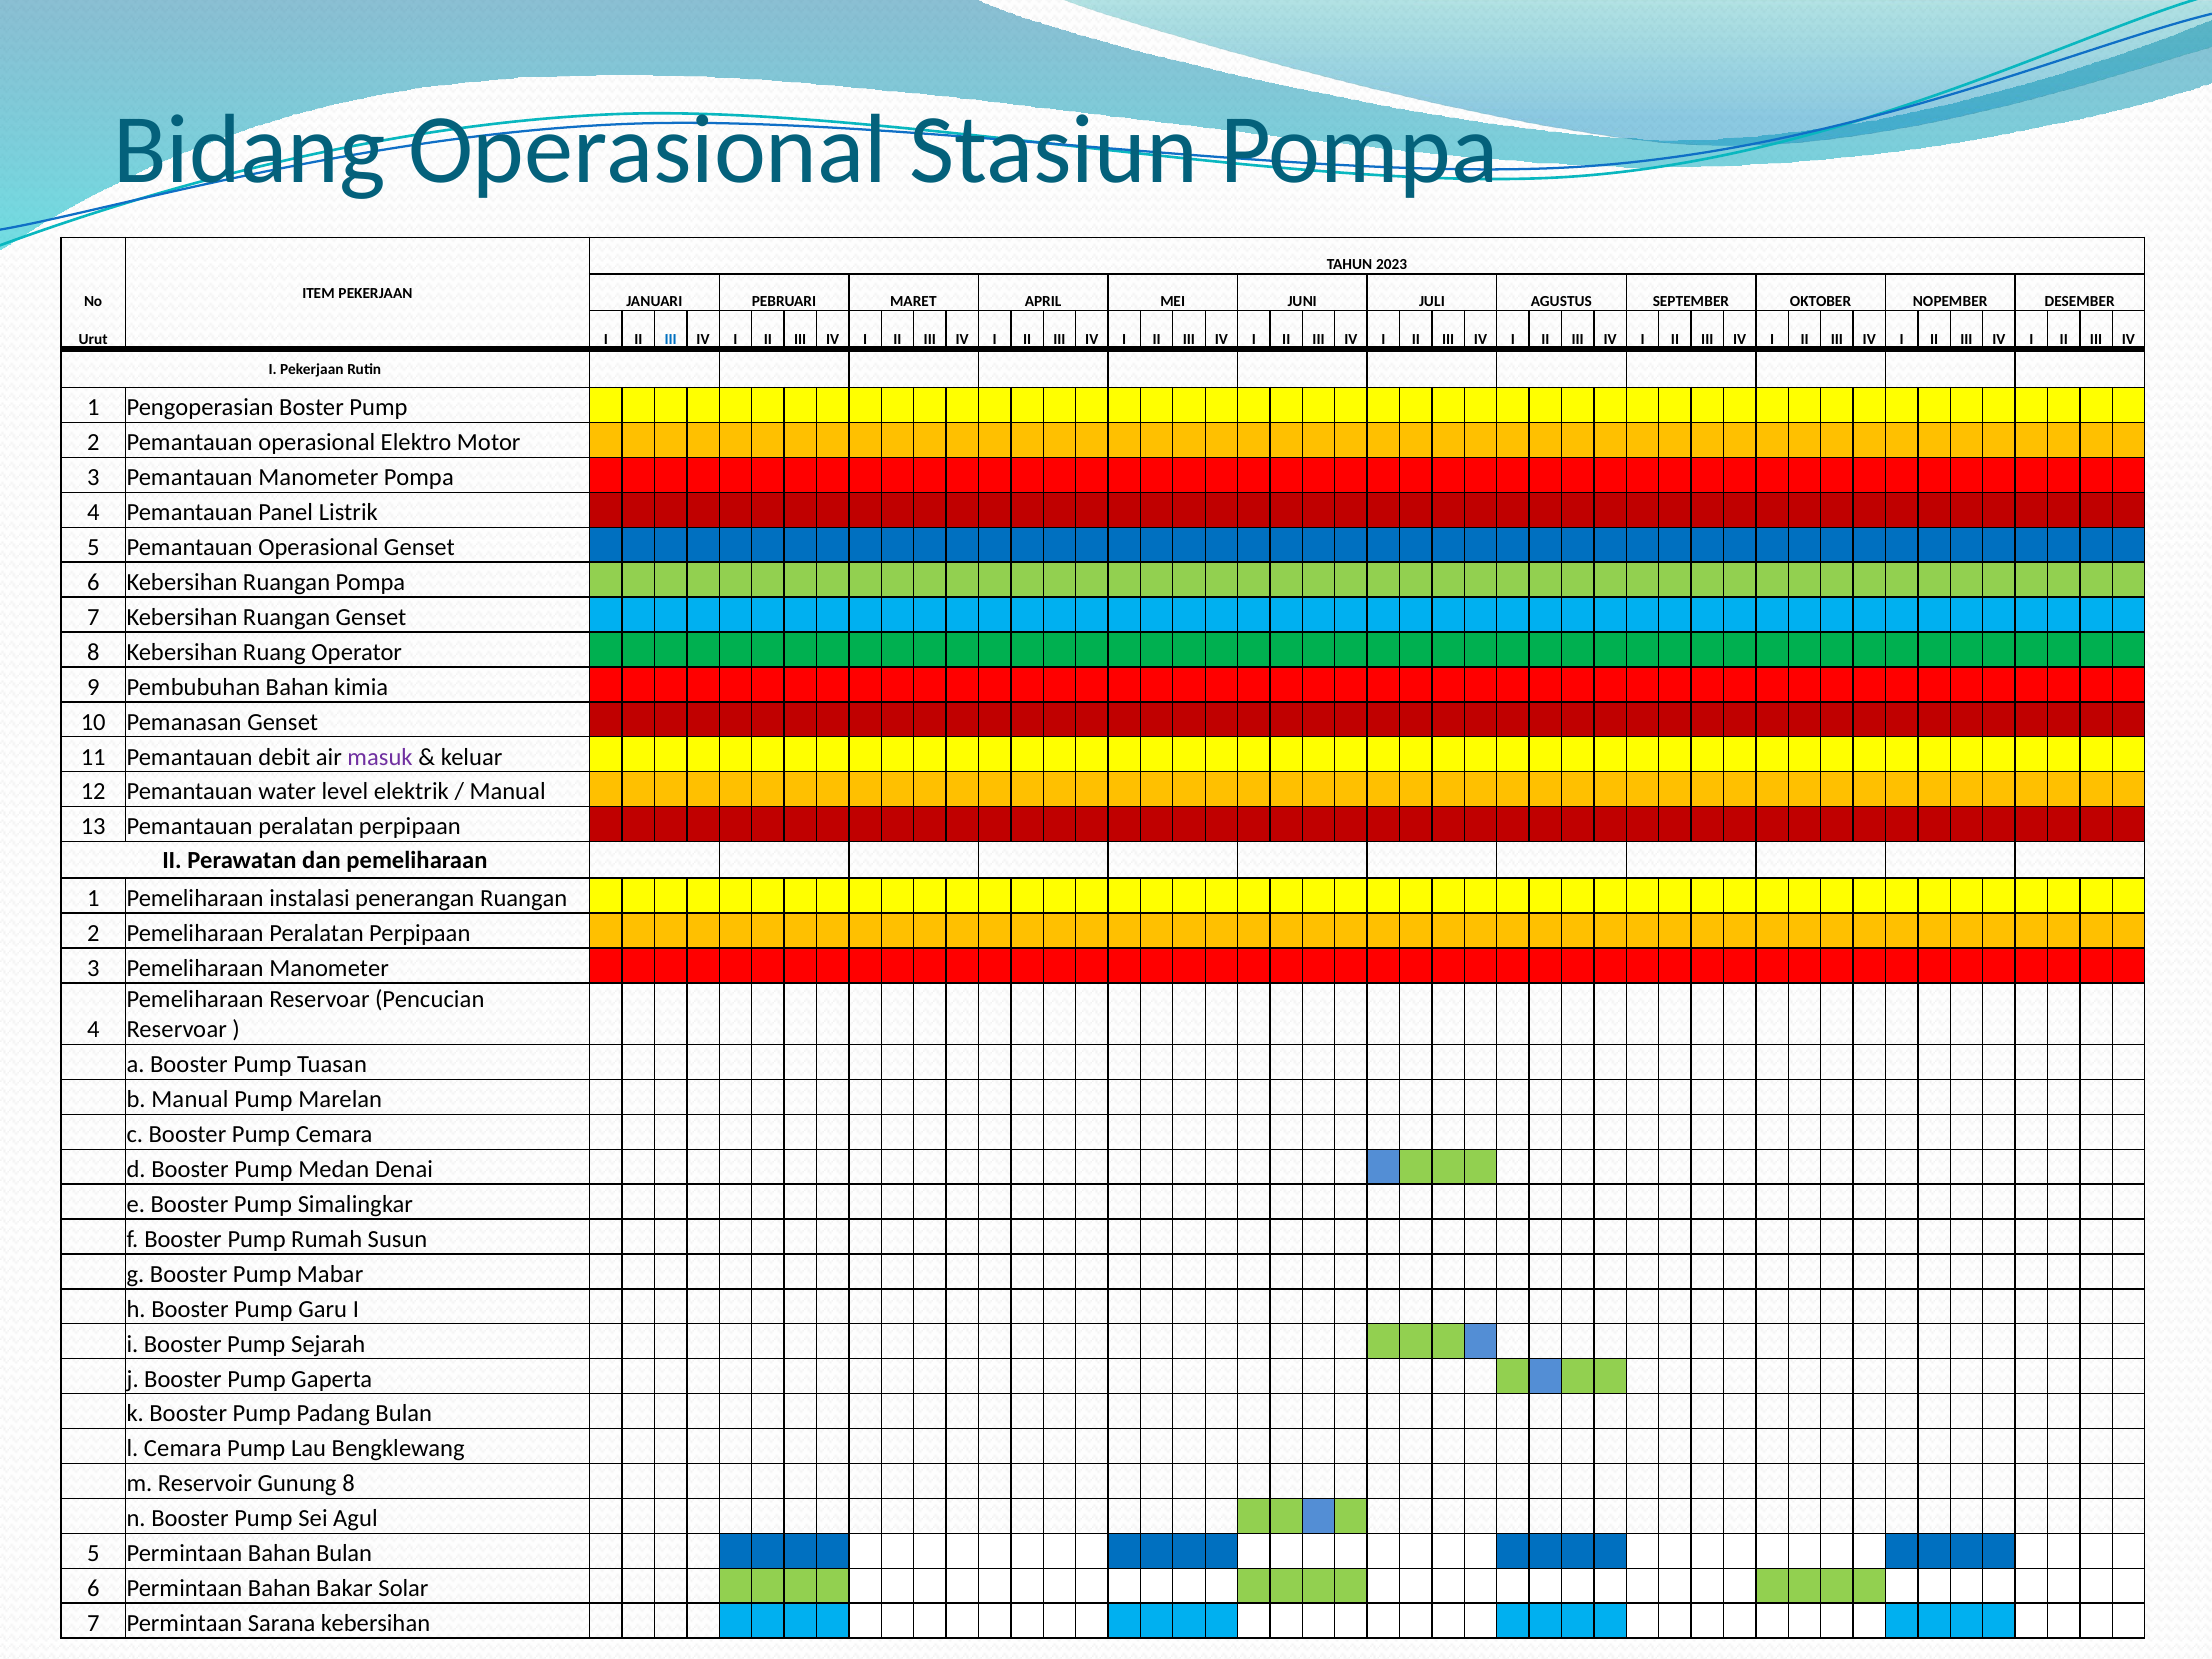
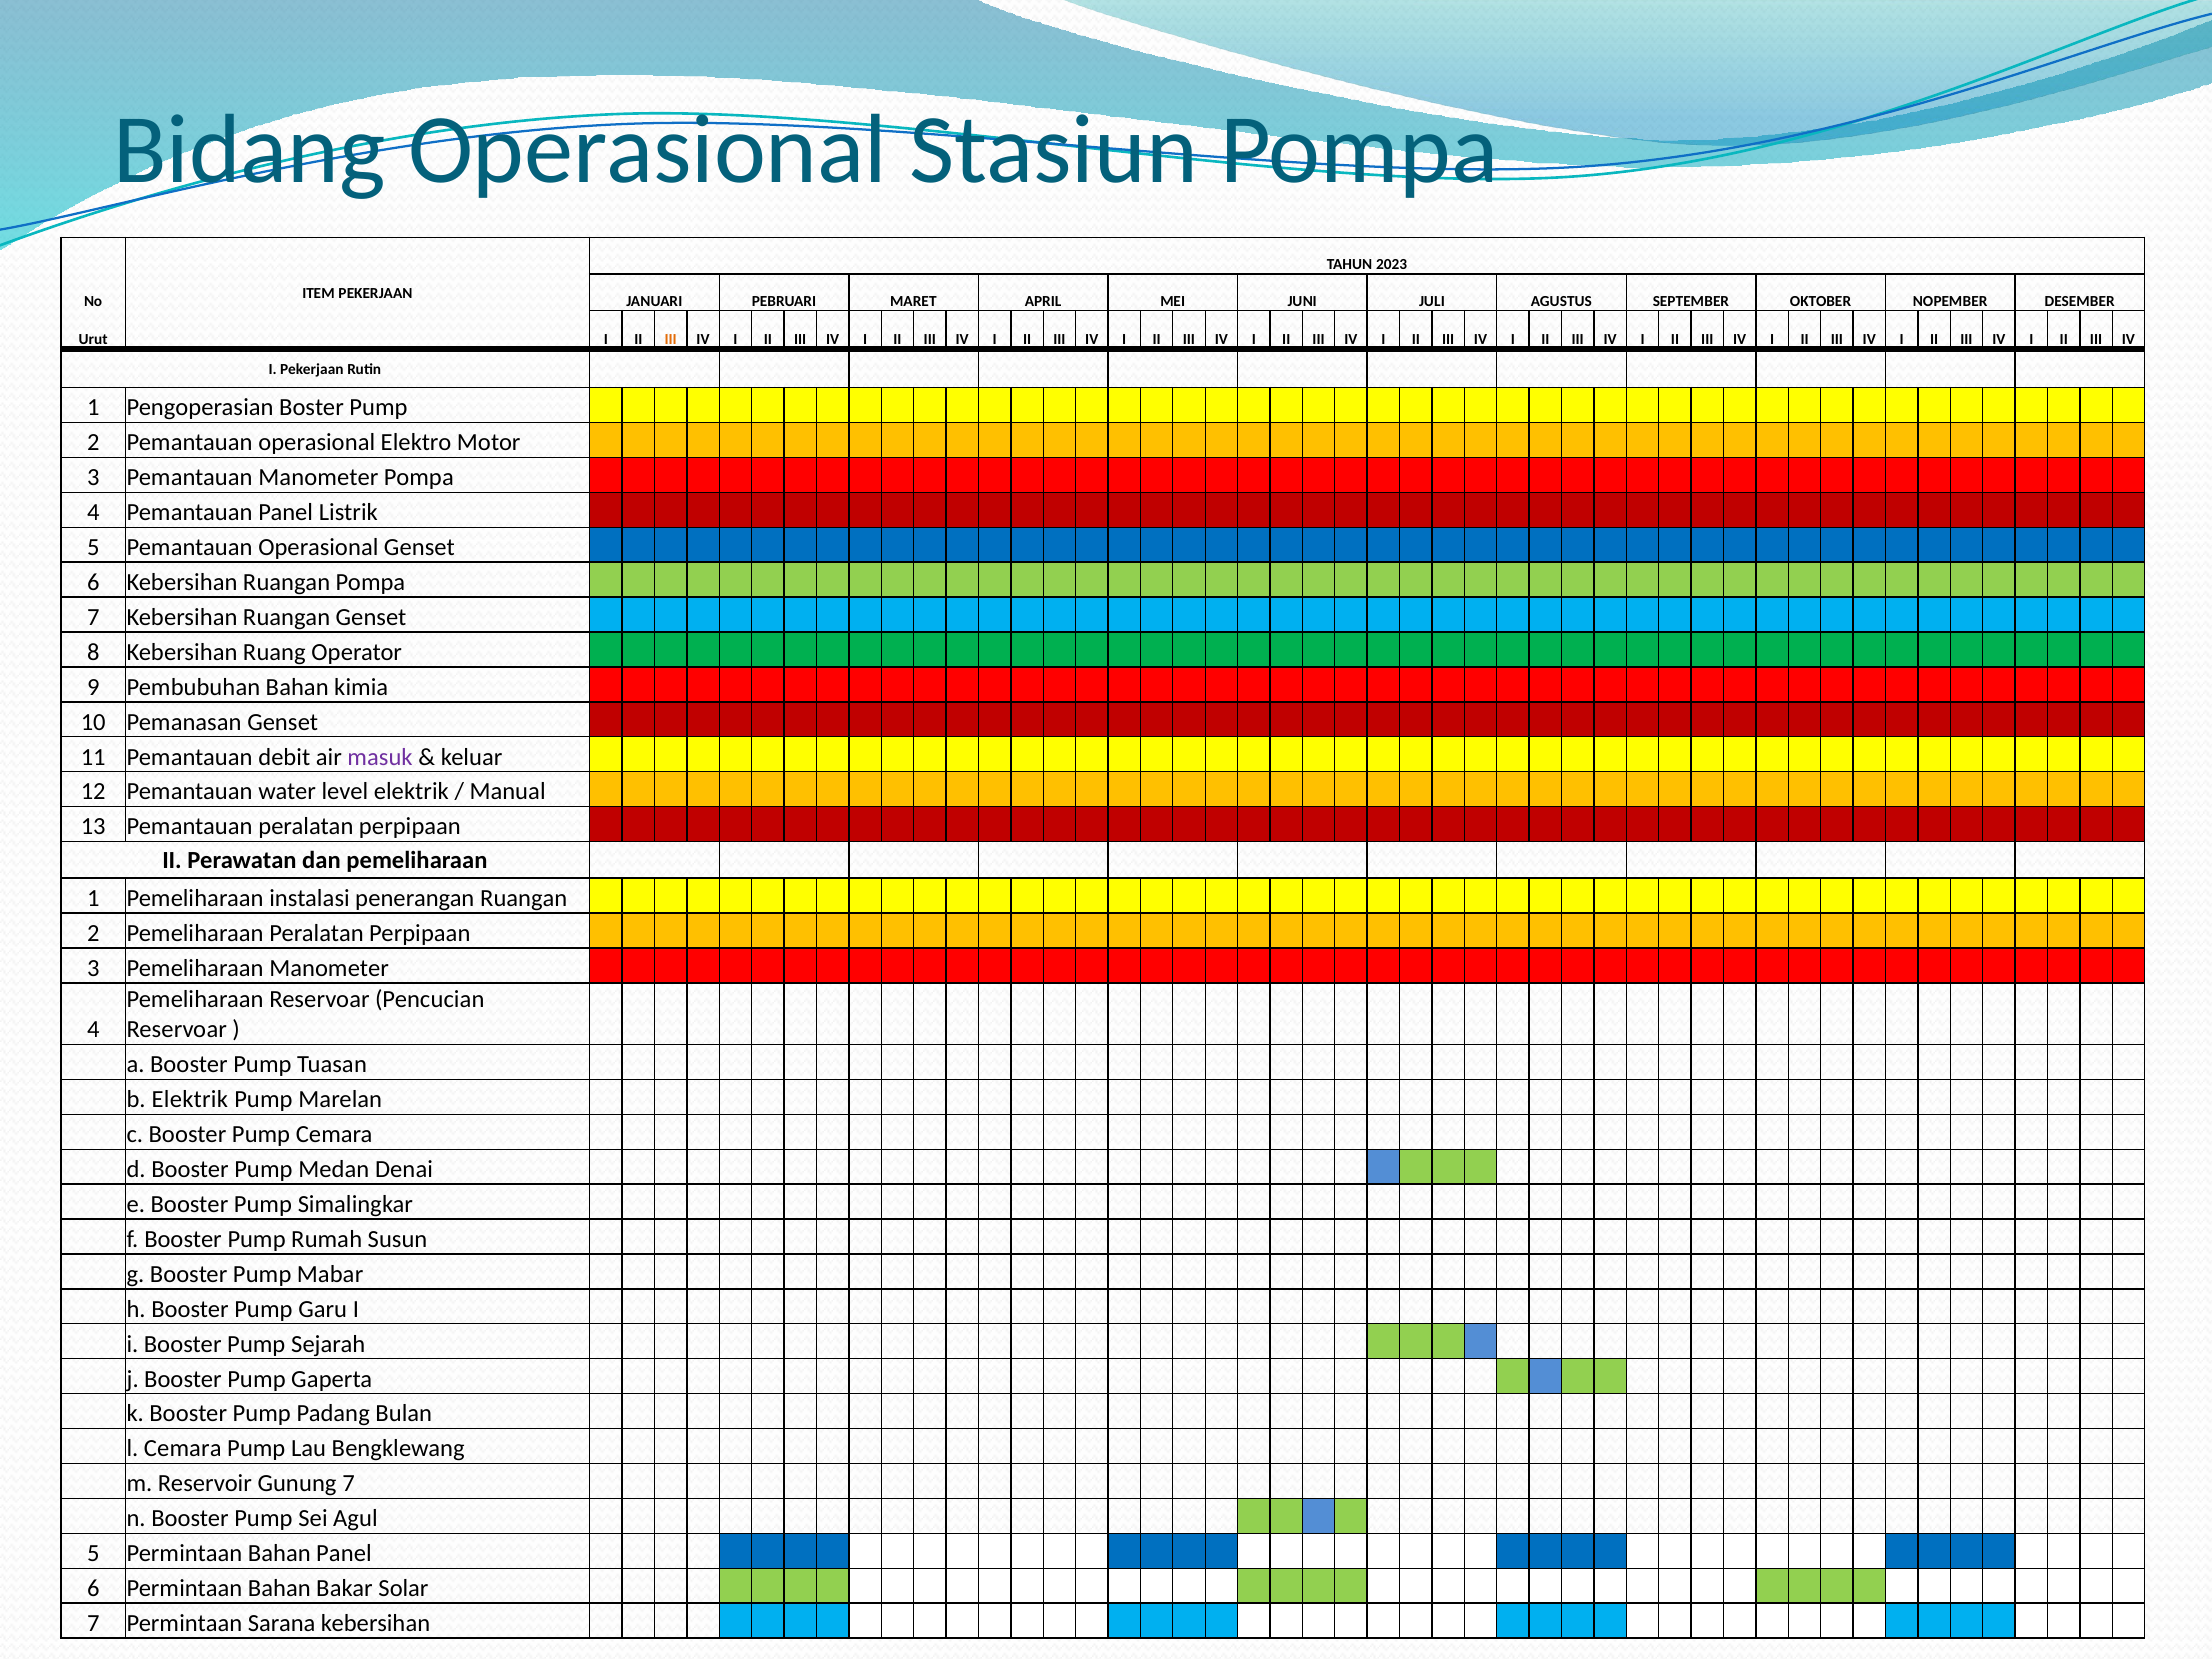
III colour: blue -> orange (671, 340)
b Manual: Manual -> Elektrik (190, 1100)
Gunung 8: 8 -> 7 (348, 1484)
Bahan Bulan: Bulan -> Panel (344, 1554)
